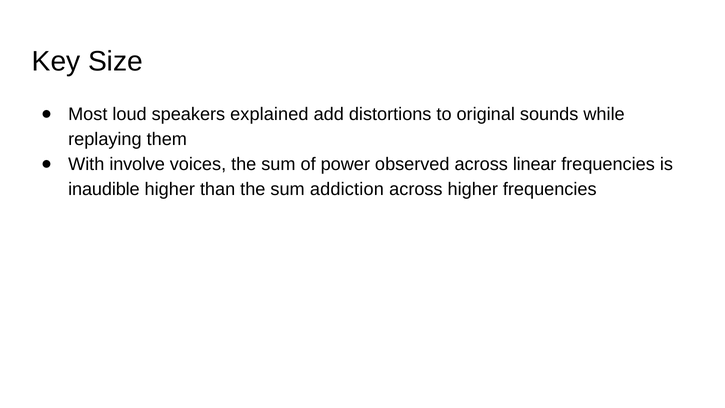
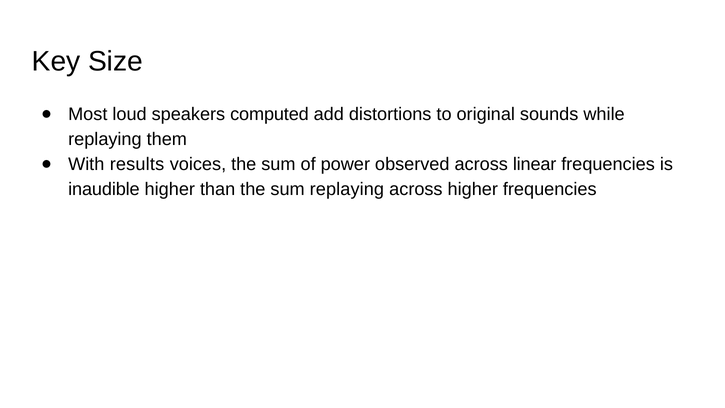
explained: explained -> computed (269, 114)
involve: involve -> results (137, 164)
sum addiction: addiction -> replaying (347, 189)
